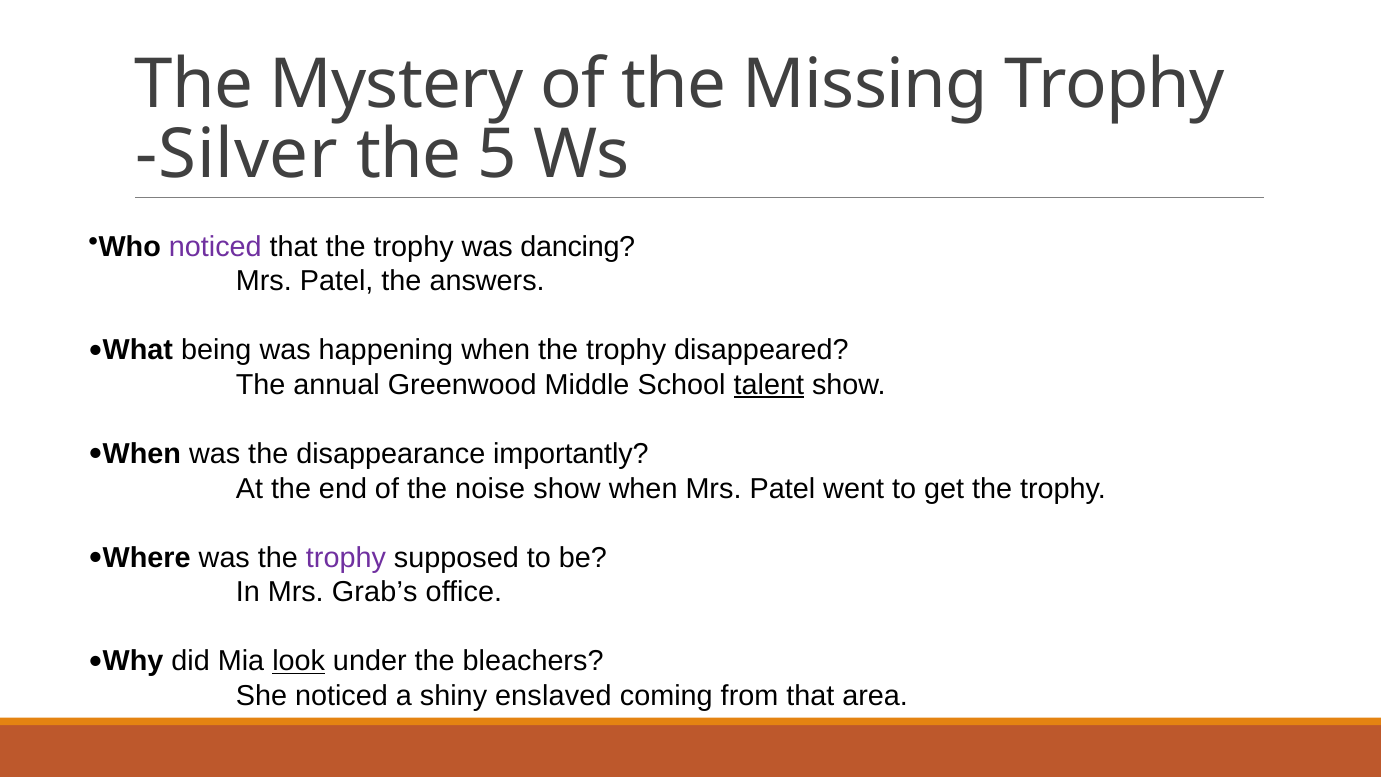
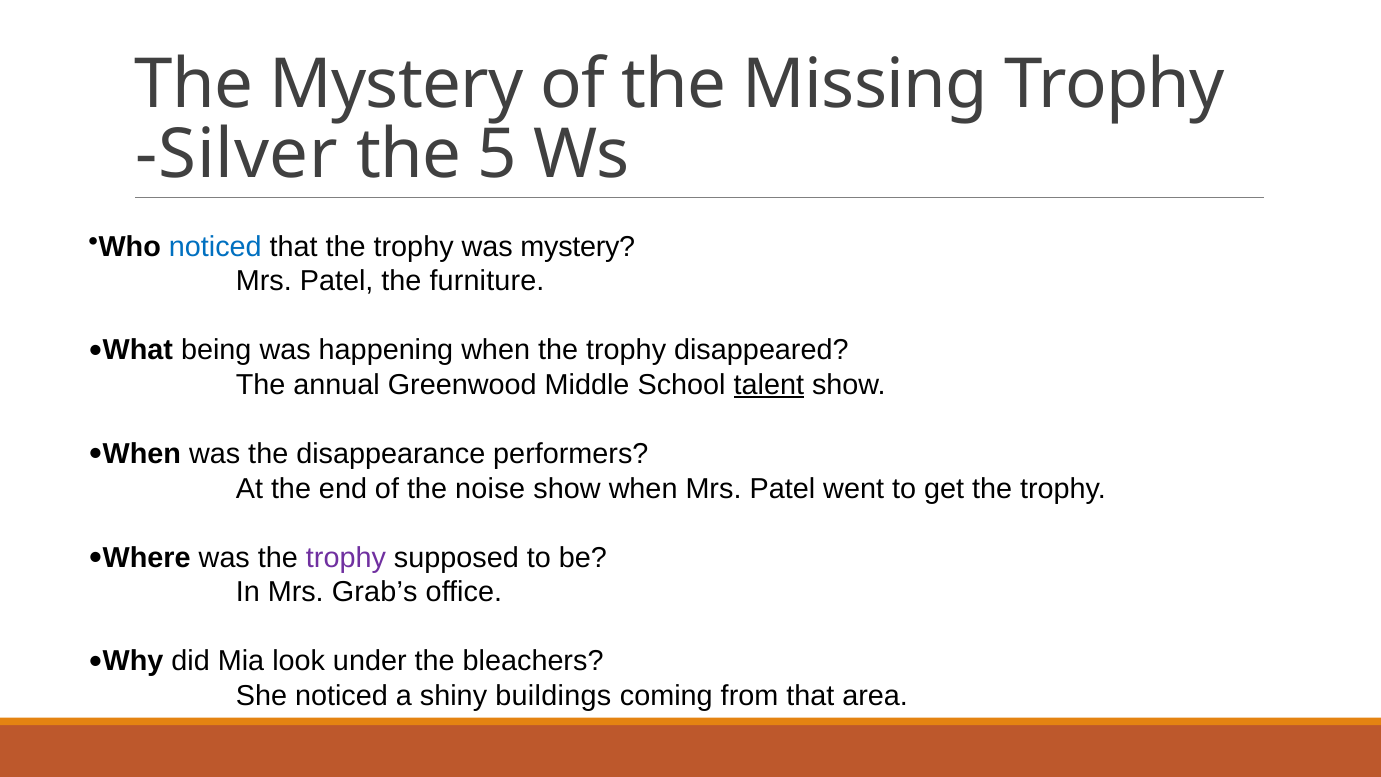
noticed colour: purple -> blue (215, 247)
was dancing: dancing -> mystery (578, 247)
answers: answers -> furniture (487, 281)
importantly: importantly -> performers (571, 454)
look underline: present -> none (299, 661)
enslaved: enslaved -> buildings (553, 696)
